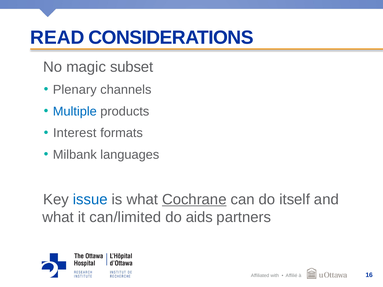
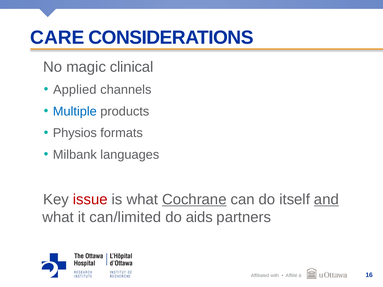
READ: READ -> CARE (57, 37)
subset: subset -> clinical (132, 67)
Plenary: Plenary -> Applied (75, 90)
Interest: Interest -> Physios (75, 133)
issue colour: blue -> red (90, 200)
and underline: none -> present (326, 200)
